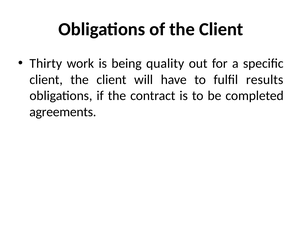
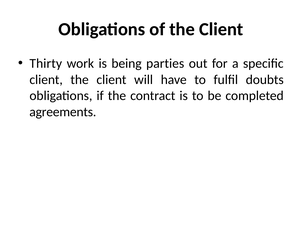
quality: quality -> parties (165, 63)
results: results -> doubts (265, 79)
